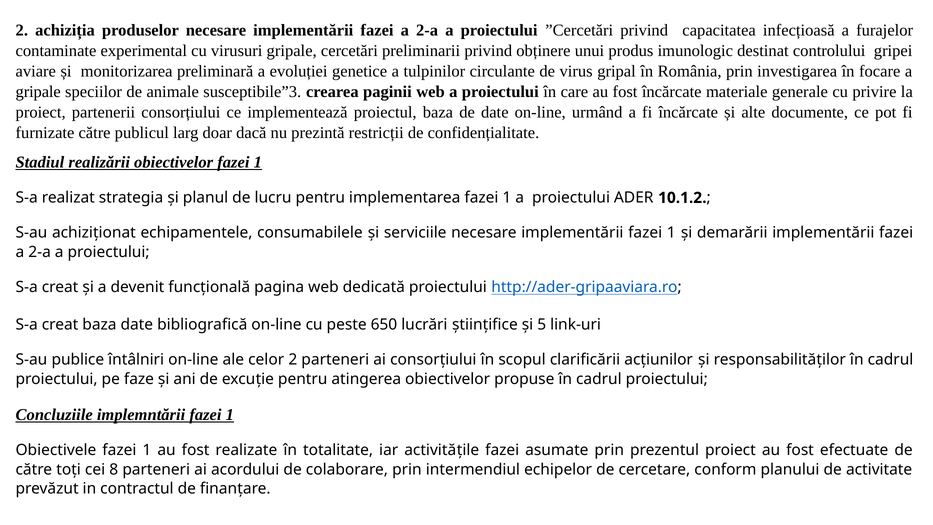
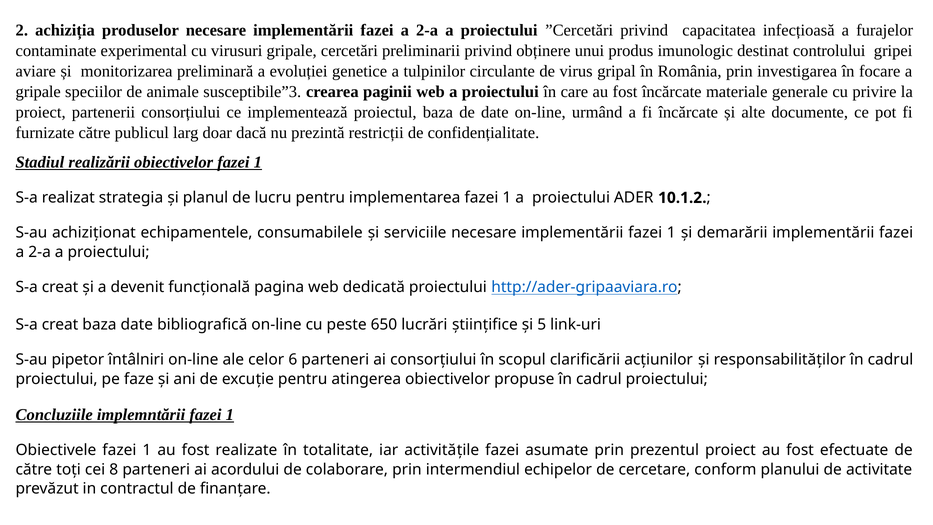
publice: publice -> pipetor (78, 359)
celor 2: 2 -> 6 (293, 359)
